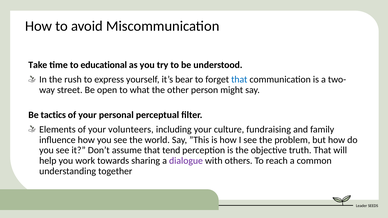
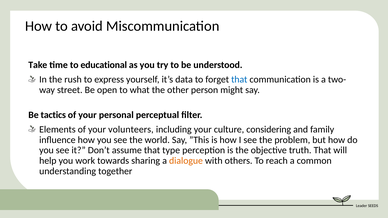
bear: bear -> data (184, 80)
fundraising: fundraising -> considering (269, 130)
tend: tend -> type (171, 150)
dialogue colour: purple -> orange (186, 161)
